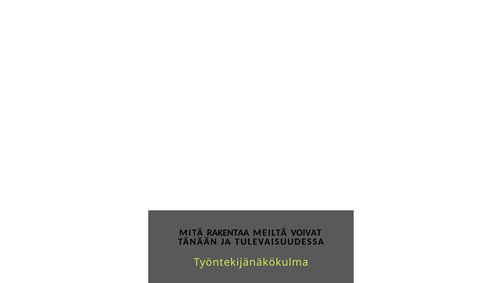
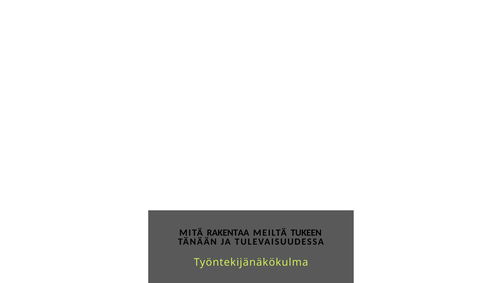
VOIVAT: VOIVAT -> TUKEEN (306, 232)
